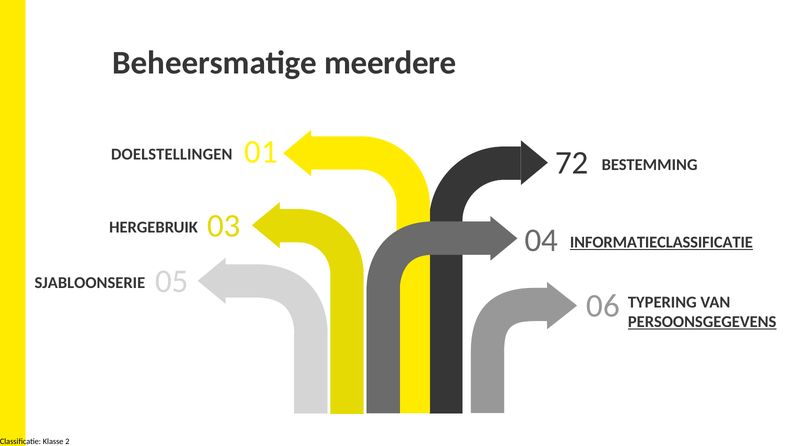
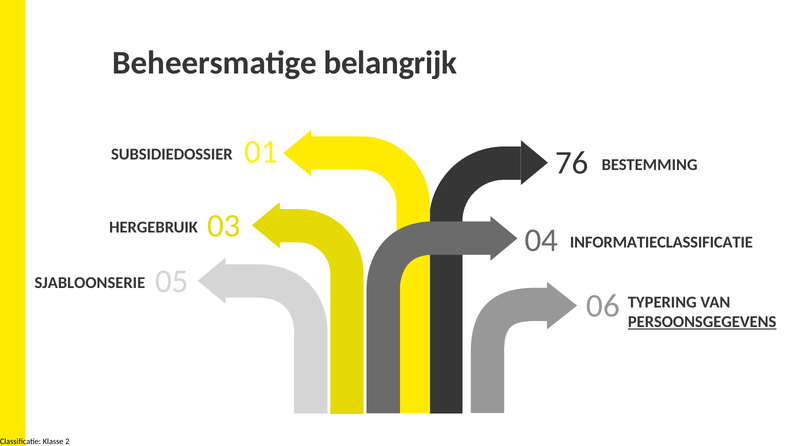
meerdere: meerdere -> belangrijk (390, 63)
72: 72 -> 76 (572, 163)
DOELSTELLINGEN: DOELSTELLINGEN -> SUBSIDIEDOSSIER (172, 155)
INFORMATIECLASSIFICATIE underline: present -> none (661, 242)
